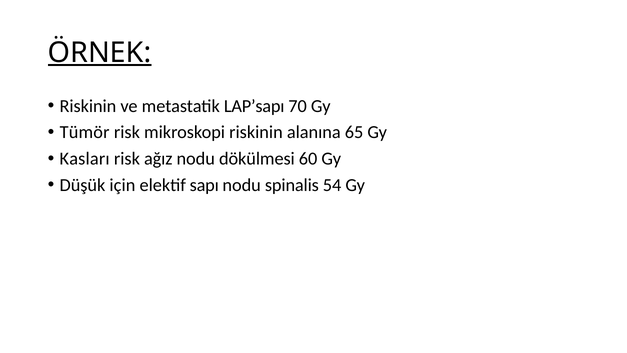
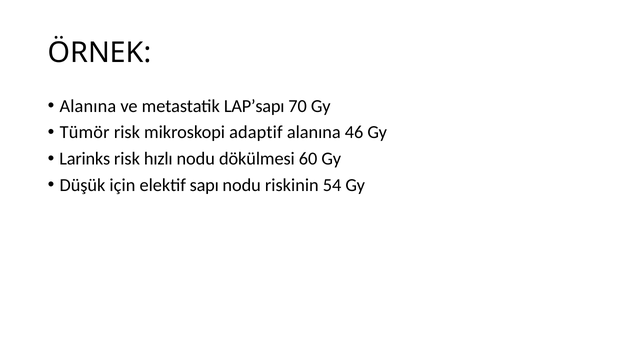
ÖRNEK underline: present -> none (100, 53)
Riskinin: Riskinin -> Alanına (88, 106)
mikroskopi riskinin: riskinin -> adaptif (256, 132)
65: 65 -> 46 (354, 132)
Kasları: Kasları -> Larinks (85, 159)
ağız: ağız -> hızlı (158, 159)
spinalis: spinalis -> riskinin (292, 185)
